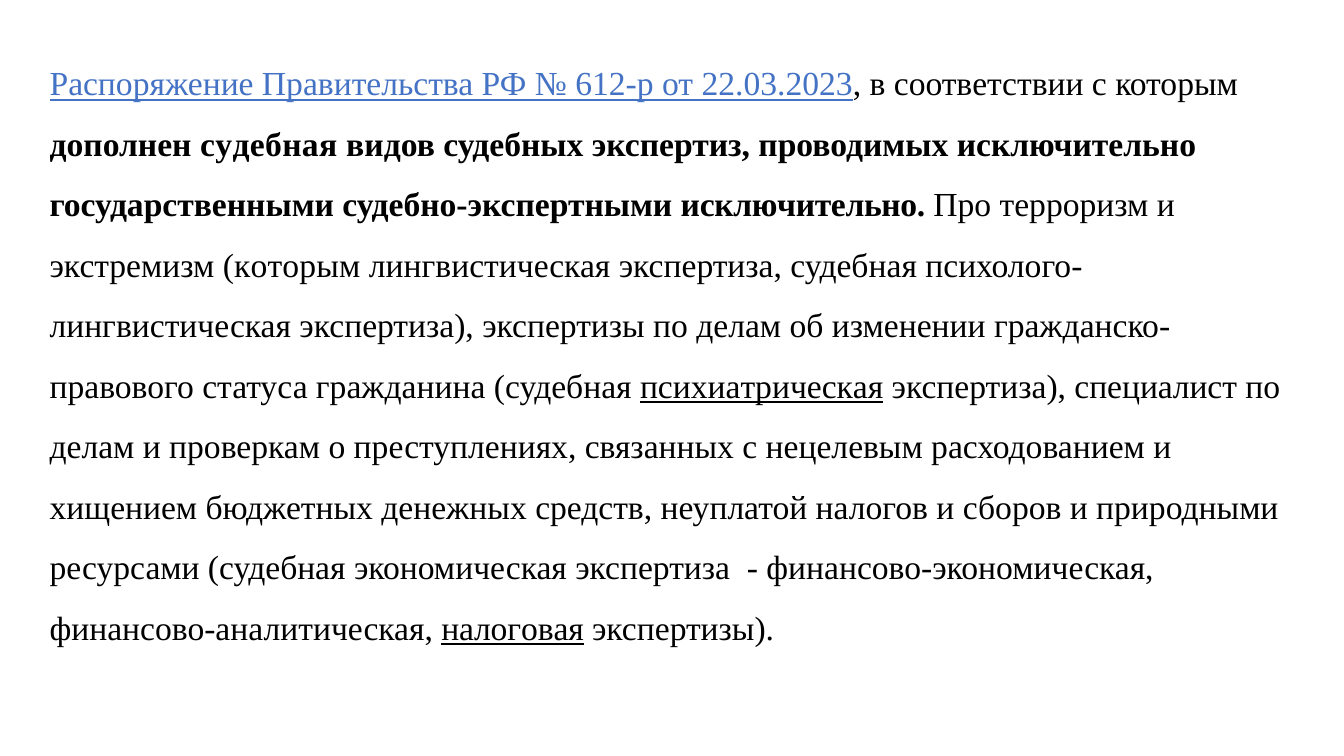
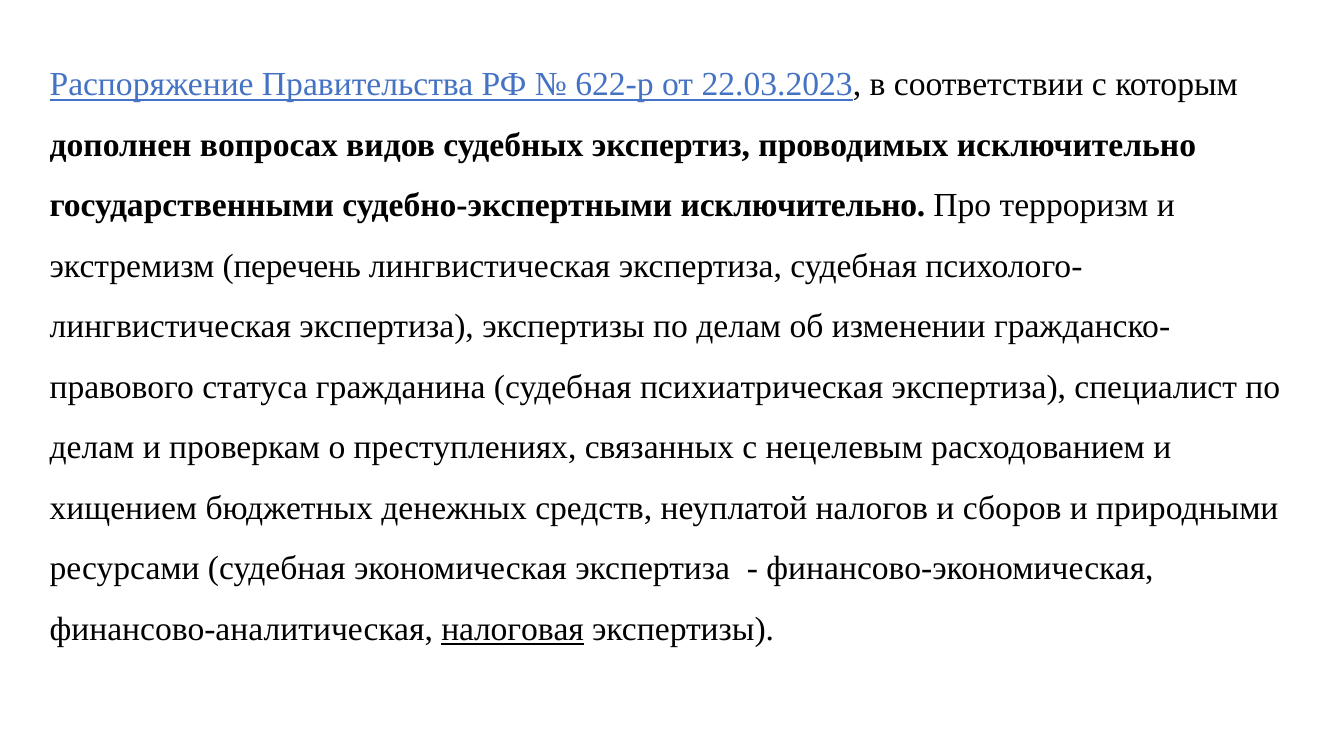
612-р: 612-р -> 622-р (614, 85)
дополнен судебная: судебная -> вопросах (269, 145)
экстремизм которым: которым -> перечень (292, 266)
психиатрическая underline: present -> none (762, 387)
